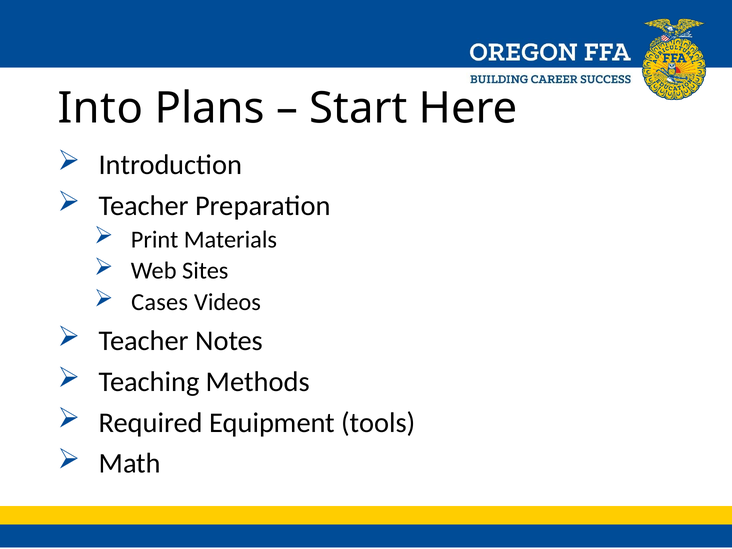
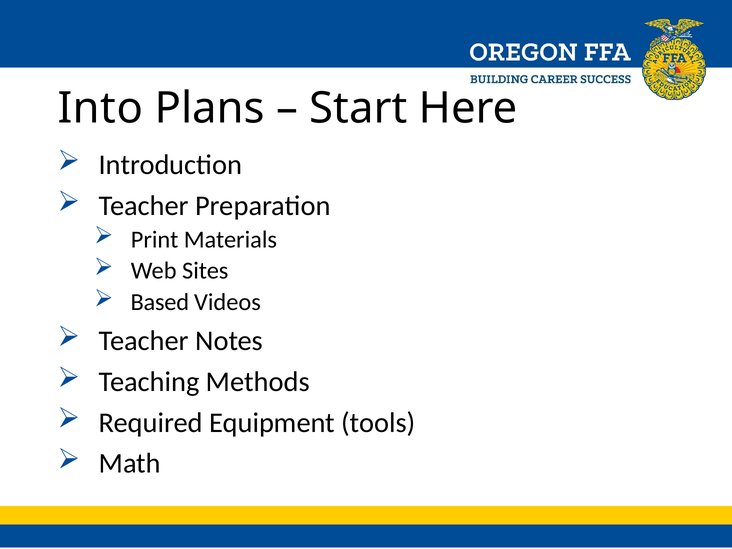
Cases: Cases -> Based (160, 302)
